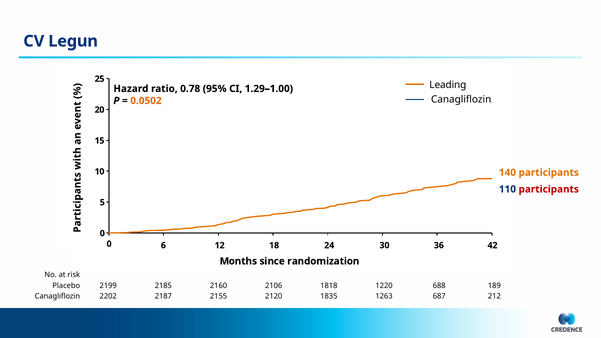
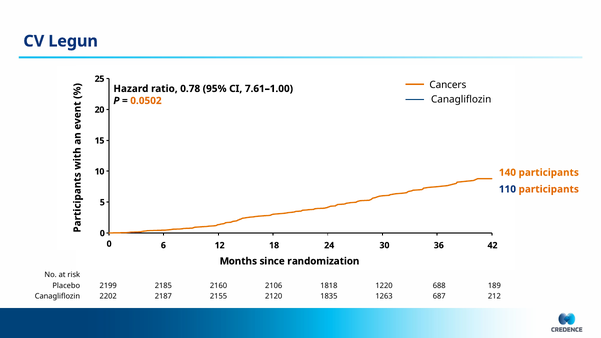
Leading: Leading -> Cancers (448, 85)
1.29–1.00: 1.29–1.00 -> 7.61–1.00 (269, 89)
participants colour: red -> orange (549, 189)
